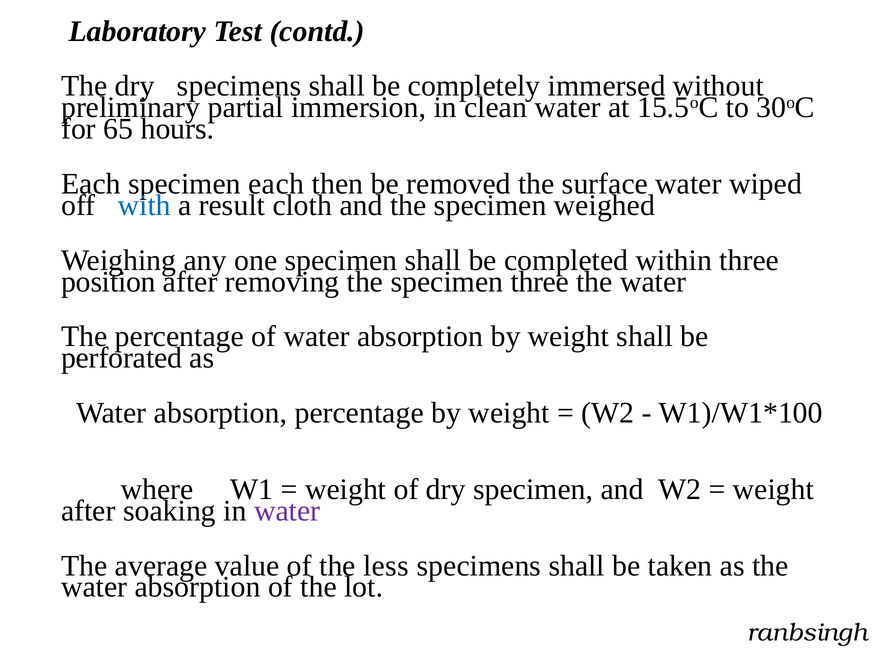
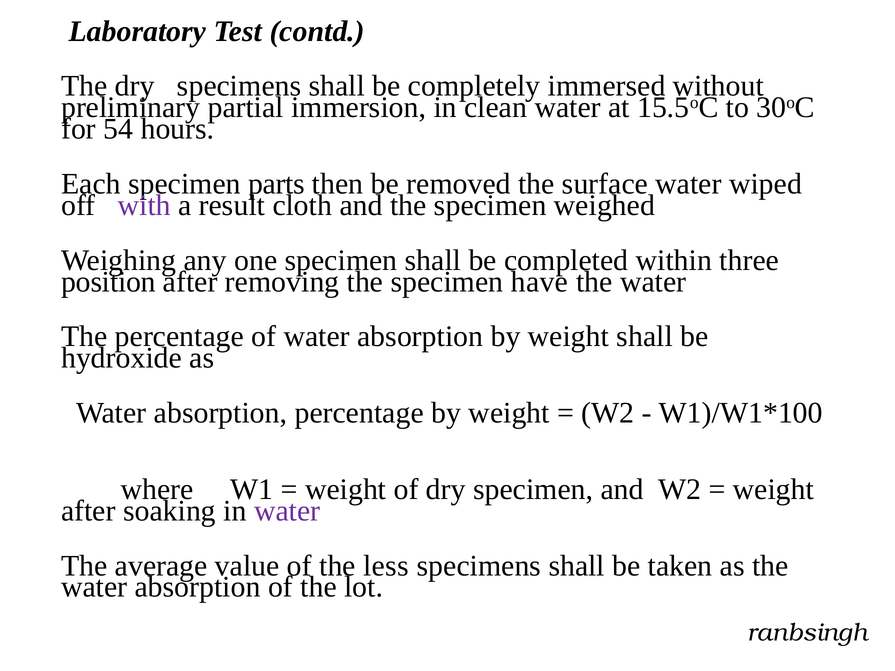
65: 65 -> 54 (118, 129)
specimen each: each -> parts (277, 184)
with colour: blue -> purple (144, 205)
specimen three: three -> have (540, 282)
perforated: perforated -> hydroxide (122, 358)
